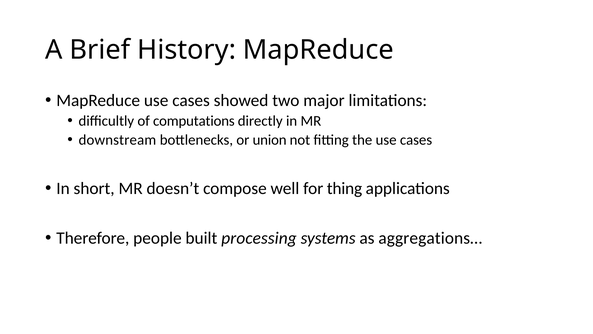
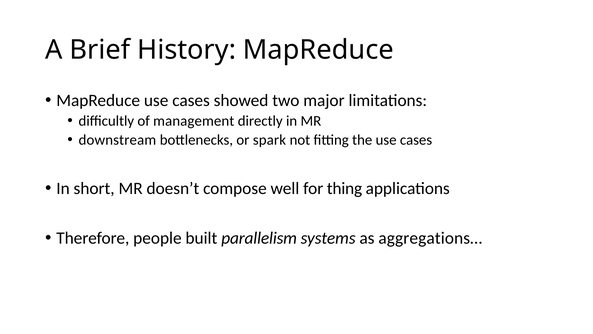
computations: computations -> management (194, 121)
union: union -> spark (269, 140)
processing: processing -> parallelism (259, 238)
